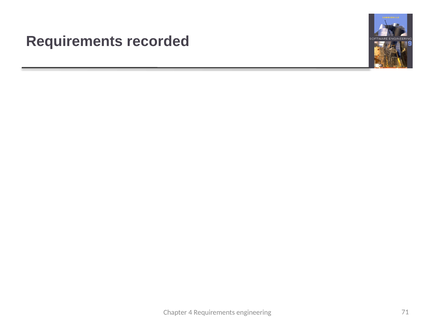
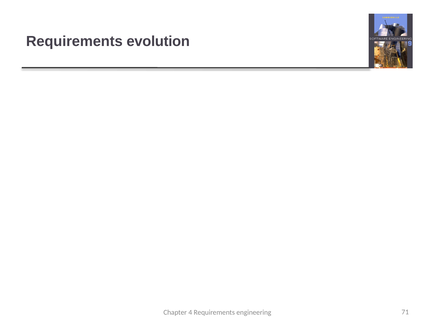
recorded: recorded -> evolution (158, 41)
